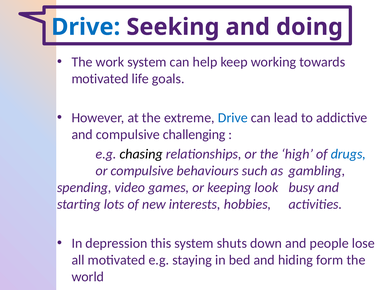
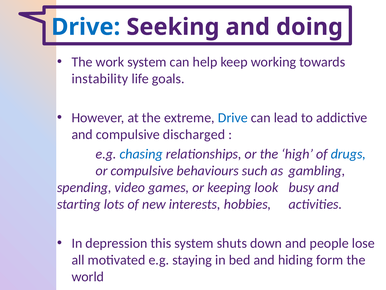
motivated: motivated -> instability (100, 79)
challenging: challenging -> discharged (194, 134)
chasing colour: black -> blue (141, 154)
